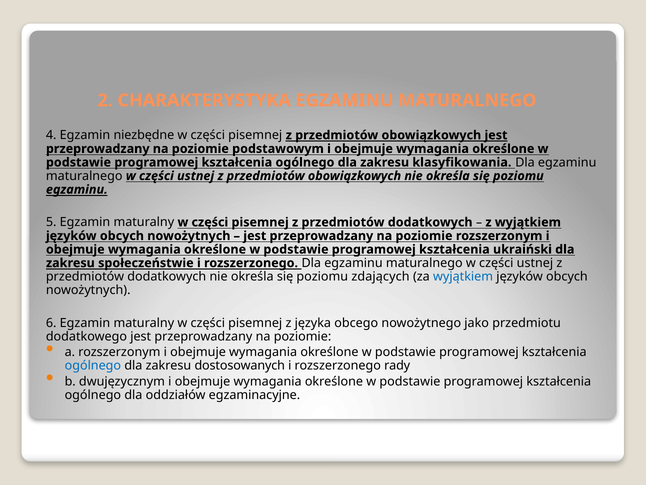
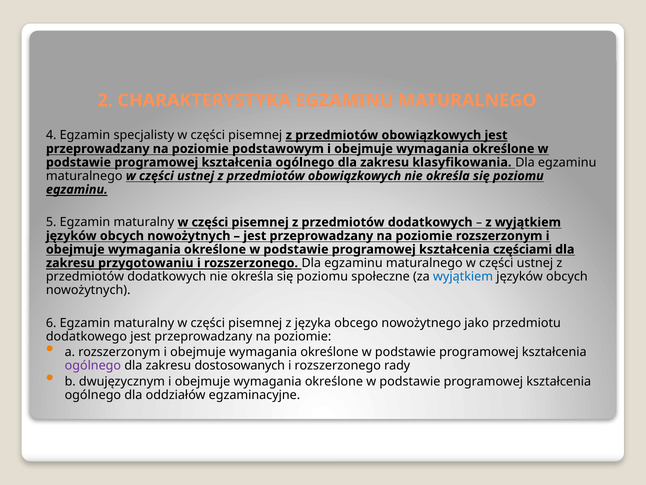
niezbędne: niezbędne -> specjalisty (144, 135)
ukraiński: ukraiński -> częściami (523, 249)
społeczeństwie: społeczeństwie -> przygotowaniu (146, 263)
zdających: zdających -> społeczne (381, 276)
ogólnego colour: blue -> purple (93, 365)
